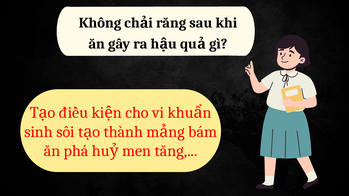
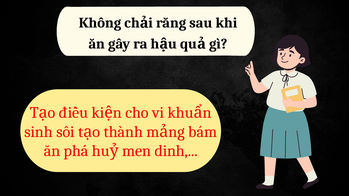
tăng: tăng -> dinh (176, 151)
